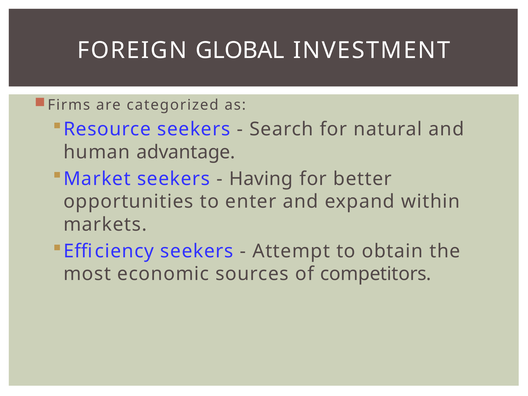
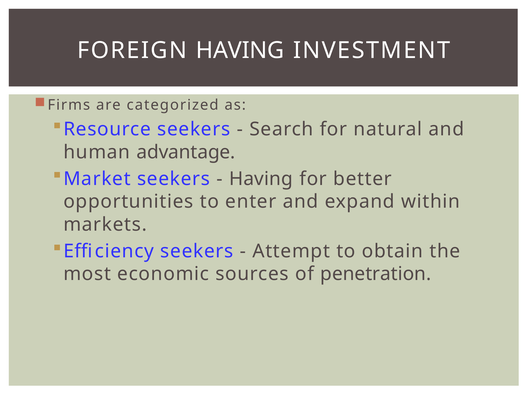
FOREIGN GLOBAL: GLOBAL -> HAVING (240, 50)
competitors: competitors -> penetration (376, 274)
